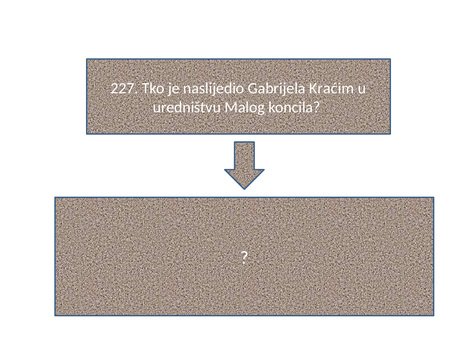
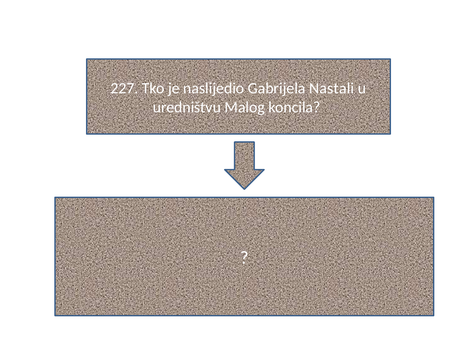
Kraćim: Kraćim -> Nastali (332, 88)
